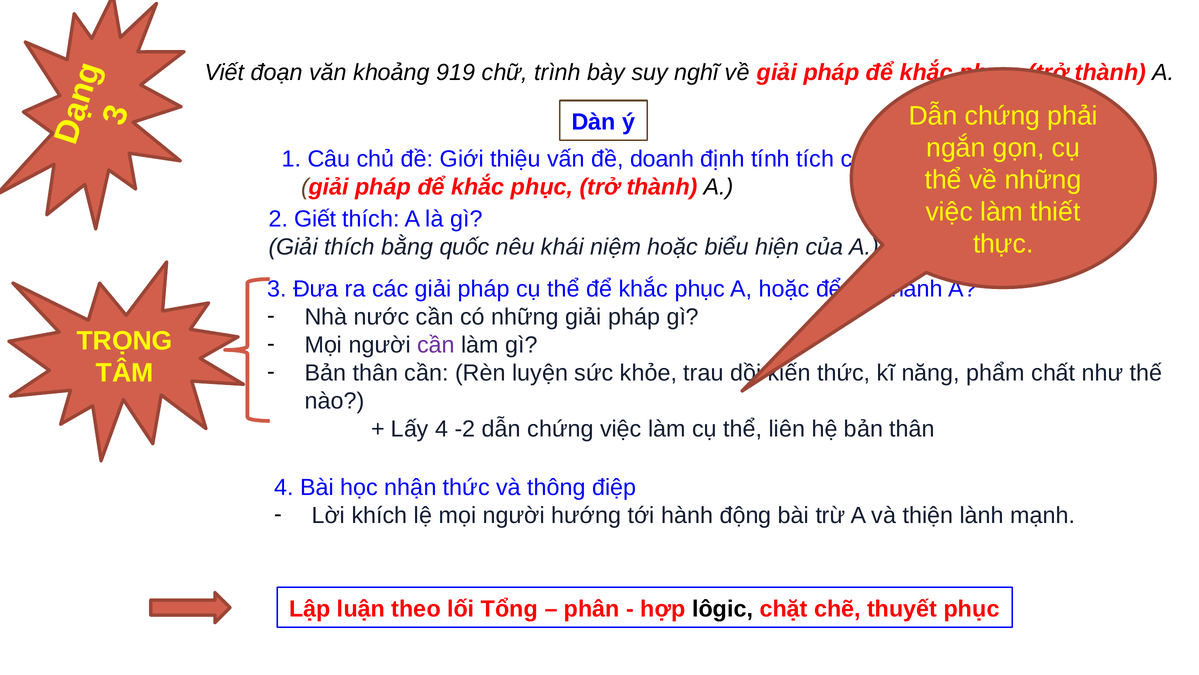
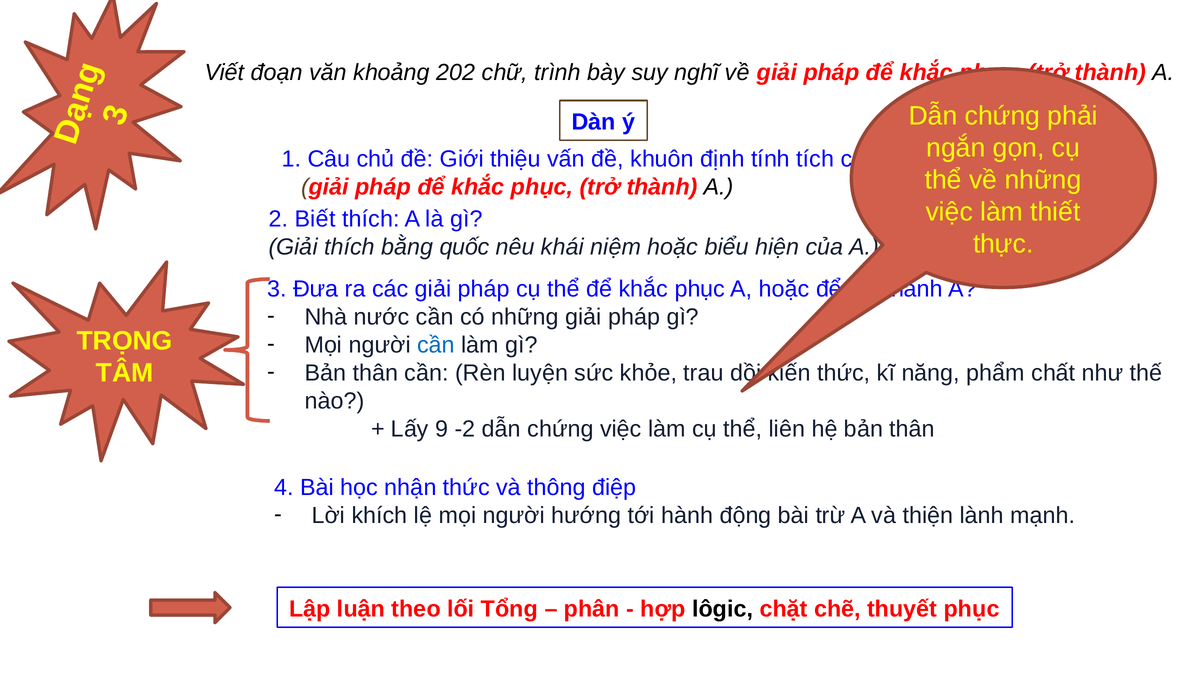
919: 919 -> 202 (456, 72)
doanh: doanh -> khuôn (662, 159)
Giết: Giết -> Biết (315, 219)
cần colour: purple -> blue (436, 345)
Lấy 4: 4 -> 9 (442, 429)
